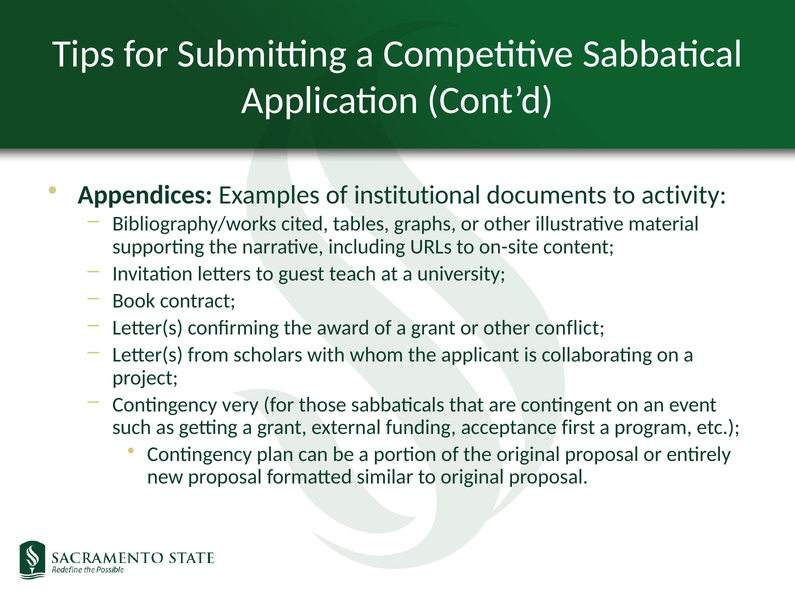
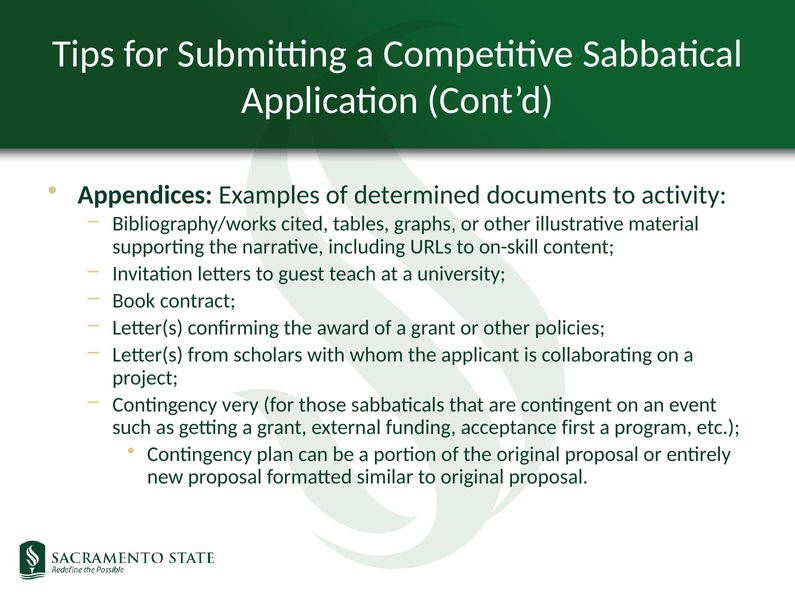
institutional: institutional -> determined (417, 195)
on-site: on-site -> on-skill (509, 246)
conflict: conflict -> policies (570, 327)
